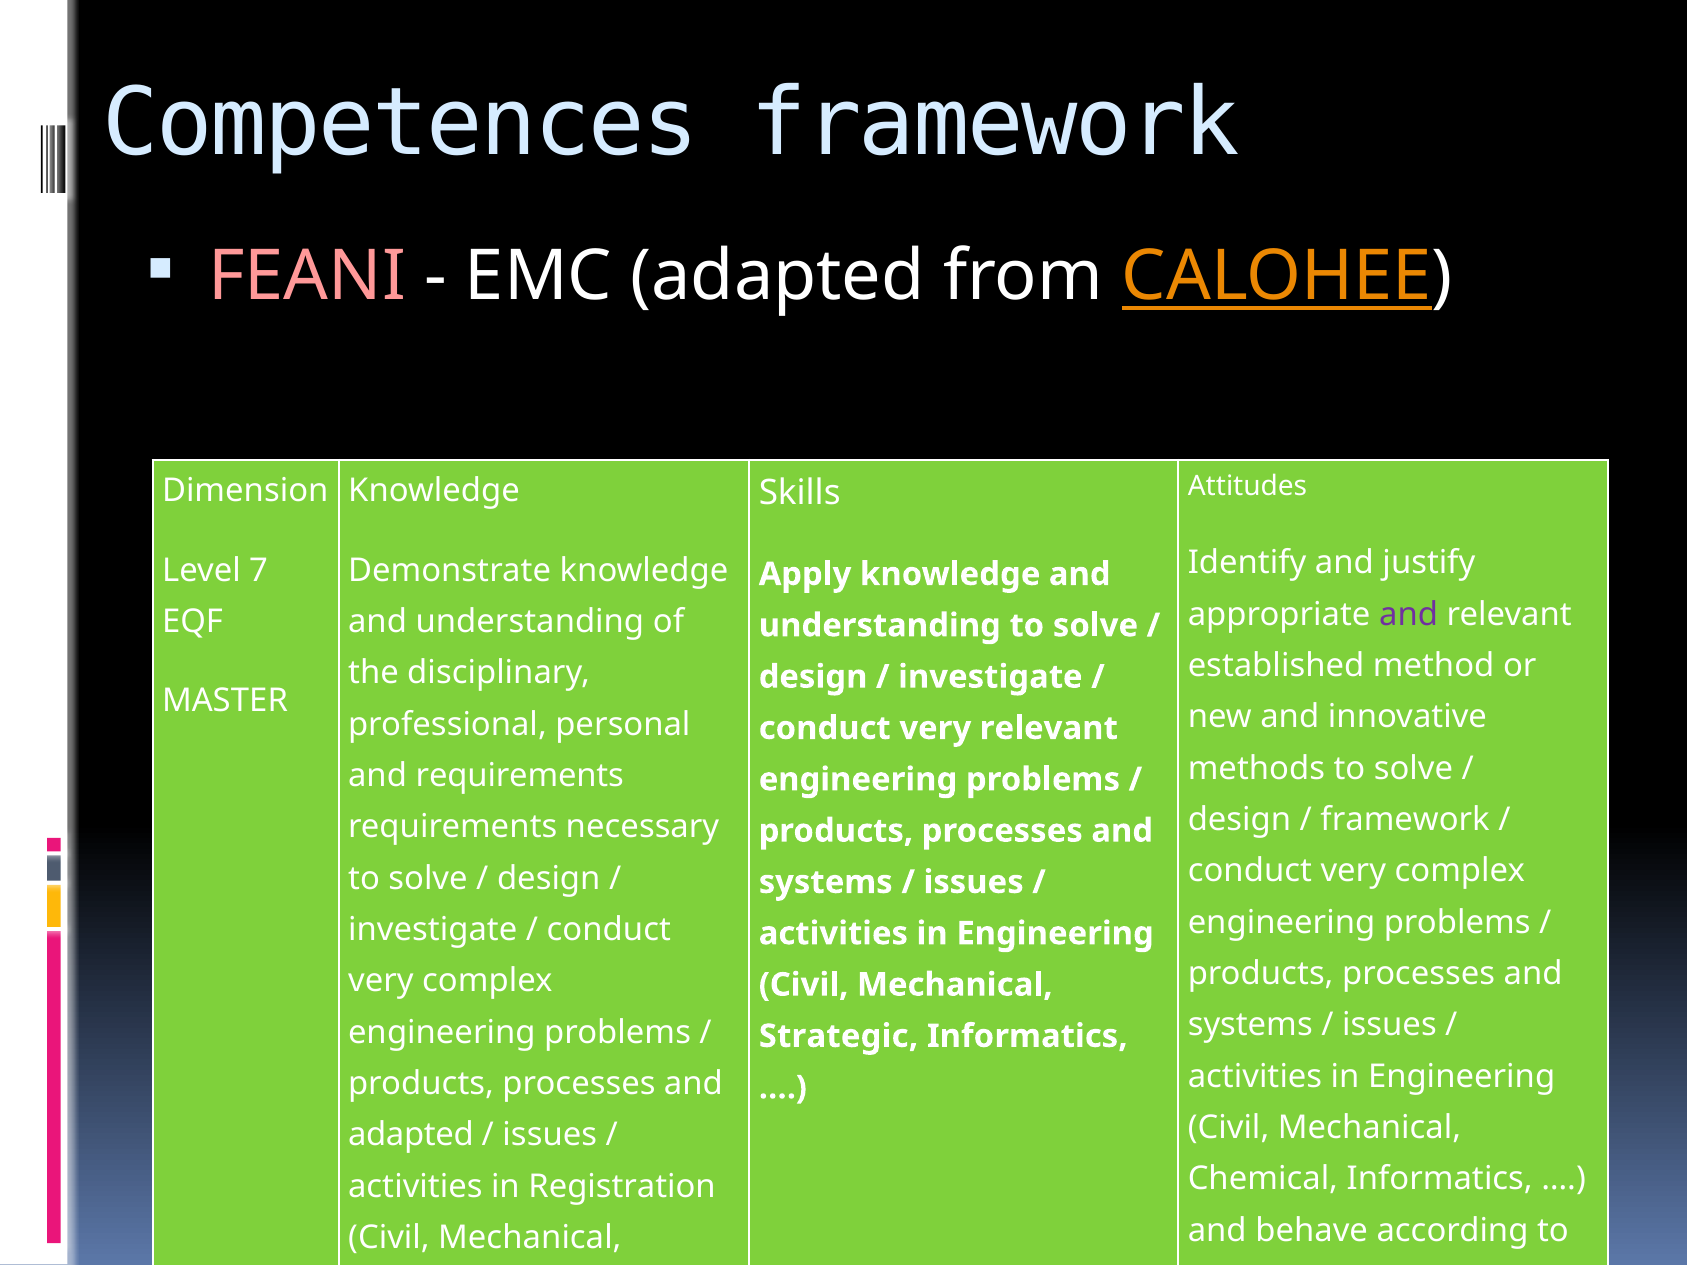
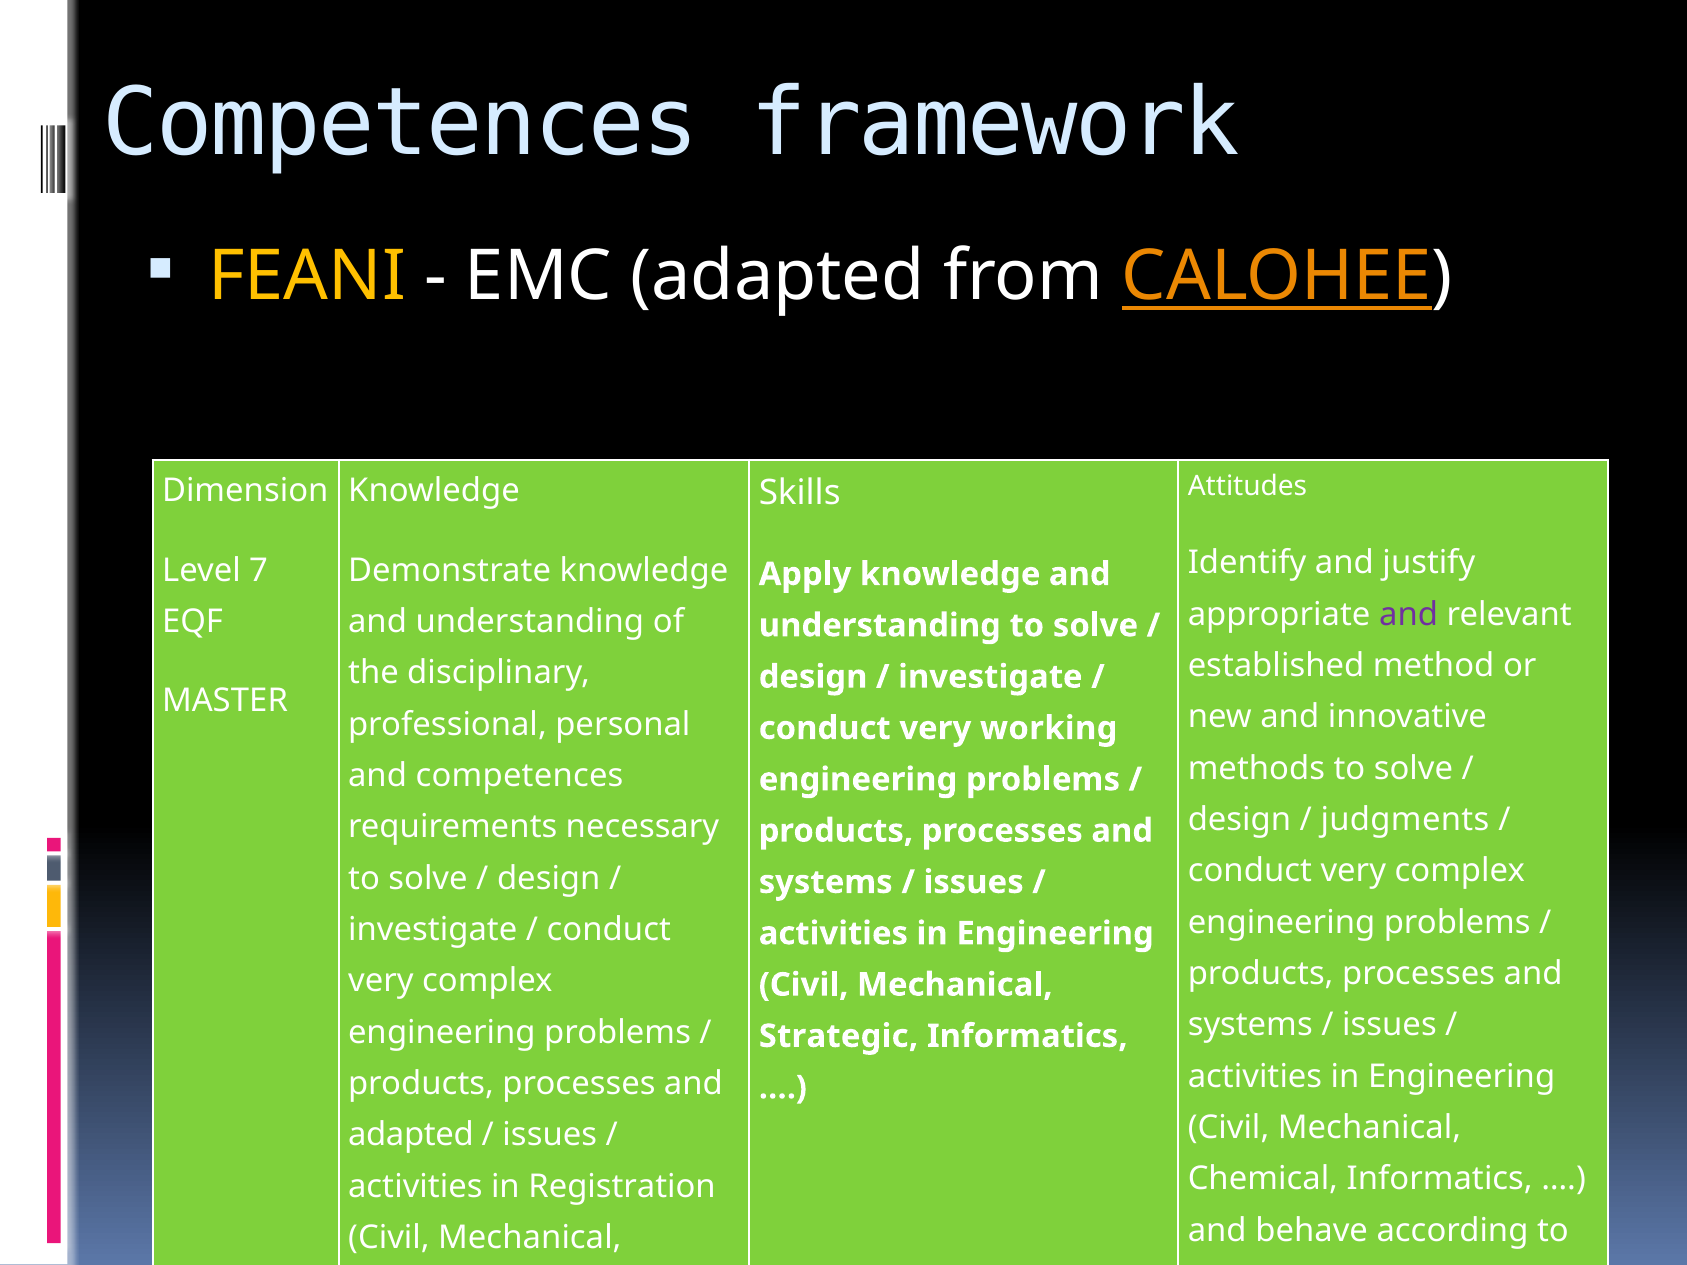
FEANI colour: pink -> yellow (307, 276)
very relevant: relevant -> working (1049, 728)
and requirements: requirements -> competences (520, 776)
framework: framework -> judgments (1405, 820)
